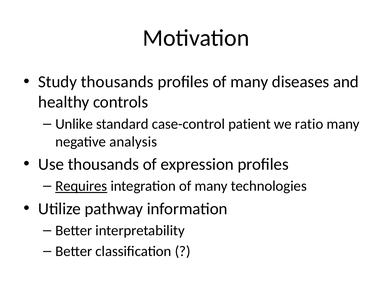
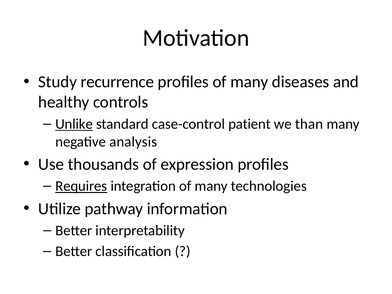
Study thousands: thousands -> recurrence (117, 82)
Unlike underline: none -> present (74, 124)
ratio: ratio -> than (309, 124)
